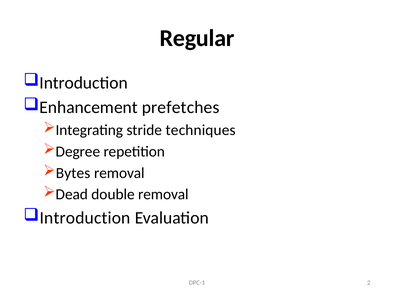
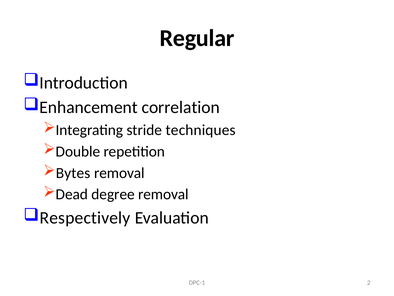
prefetches: prefetches -> correlation (181, 107)
Degree: Degree -> Double (78, 151)
double: double -> degree (113, 194)
Introduction: Introduction -> Respectively (85, 217)
